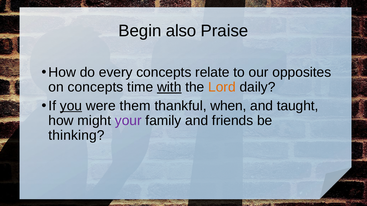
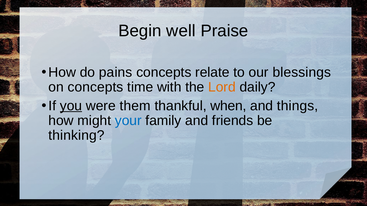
also: also -> well (181, 31)
every: every -> pains (116, 72)
opposites: opposites -> blessings (302, 72)
with underline: present -> none (169, 87)
taught: taught -> things (298, 106)
your colour: purple -> blue (128, 121)
